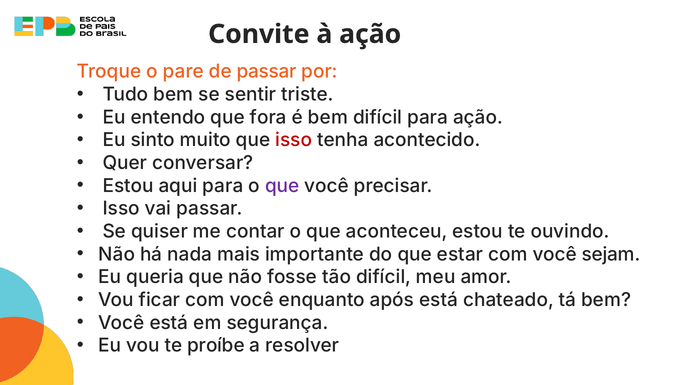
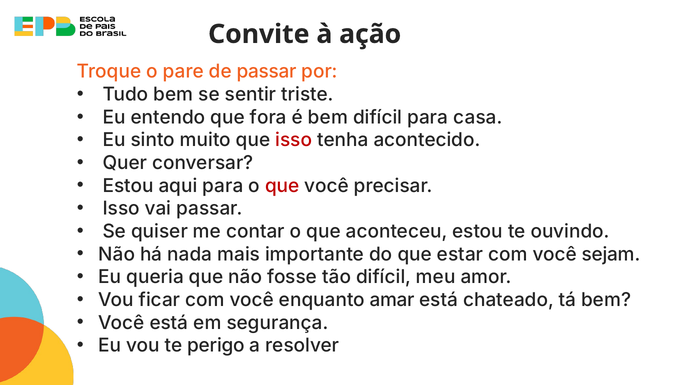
para ação: ação -> casa (478, 117)
que colour: purple -> red (282, 186)
após: após -> amar (392, 300)
proíbe: proíbe -> perigo (216, 345)
